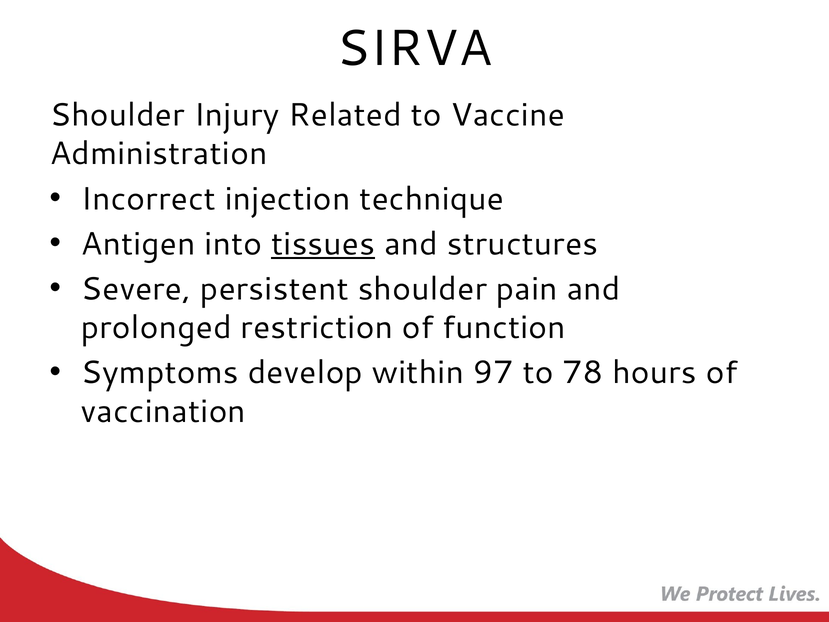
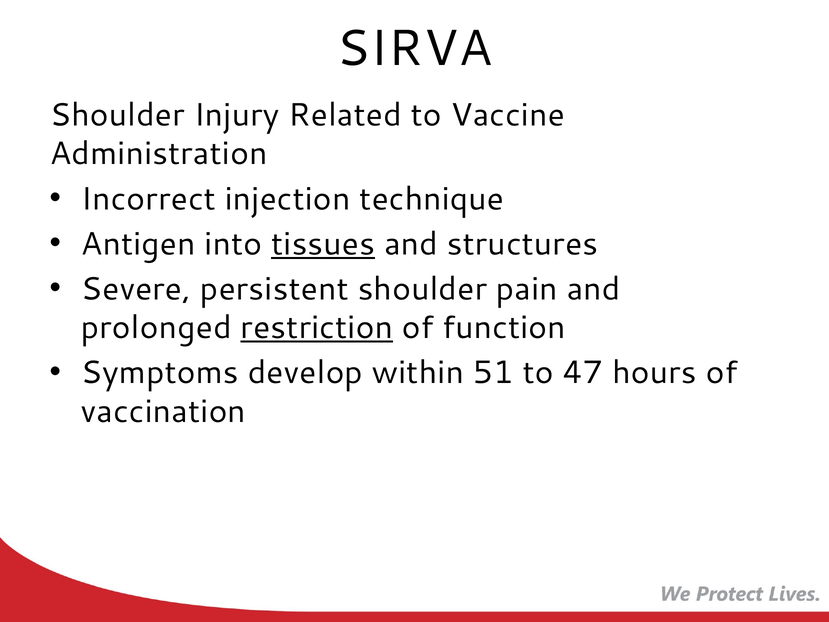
restriction underline: none -> present (317, 328)
97: 97 -> 51 (493, 373)
78: 78 -> 47 (583, 373)
